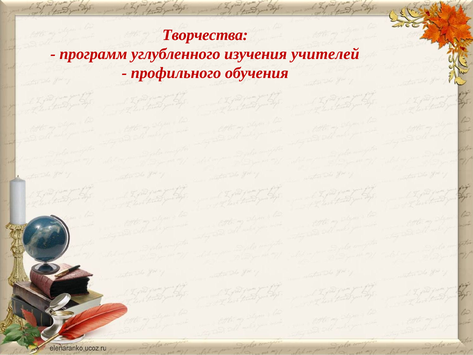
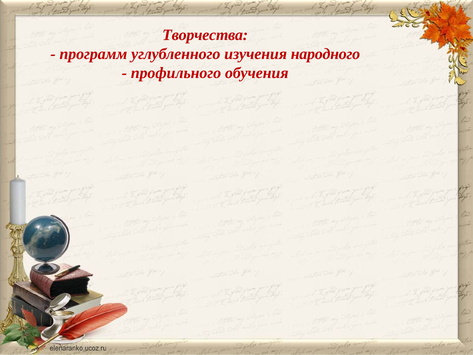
учителей: учителей -> народного (325, 54)
